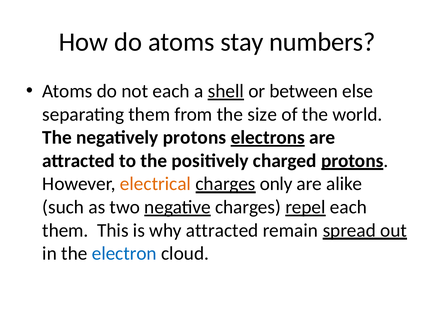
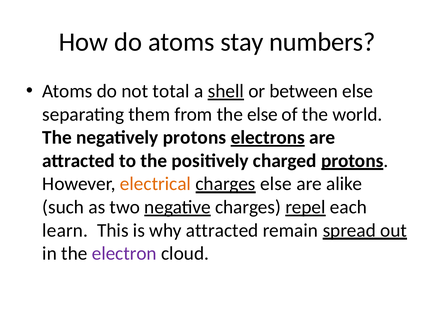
not each: each -> total (171, 91)
the size: size -> else (262, 114)
only: only -> else (276, 184)
them: them -> learn (65, 230)
electron colour: blue -> purple (124, 253)
